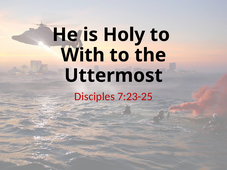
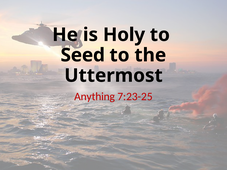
With: With -> Seed (83, 55)
Disciples: Disciples -> Anything (95, 97)
